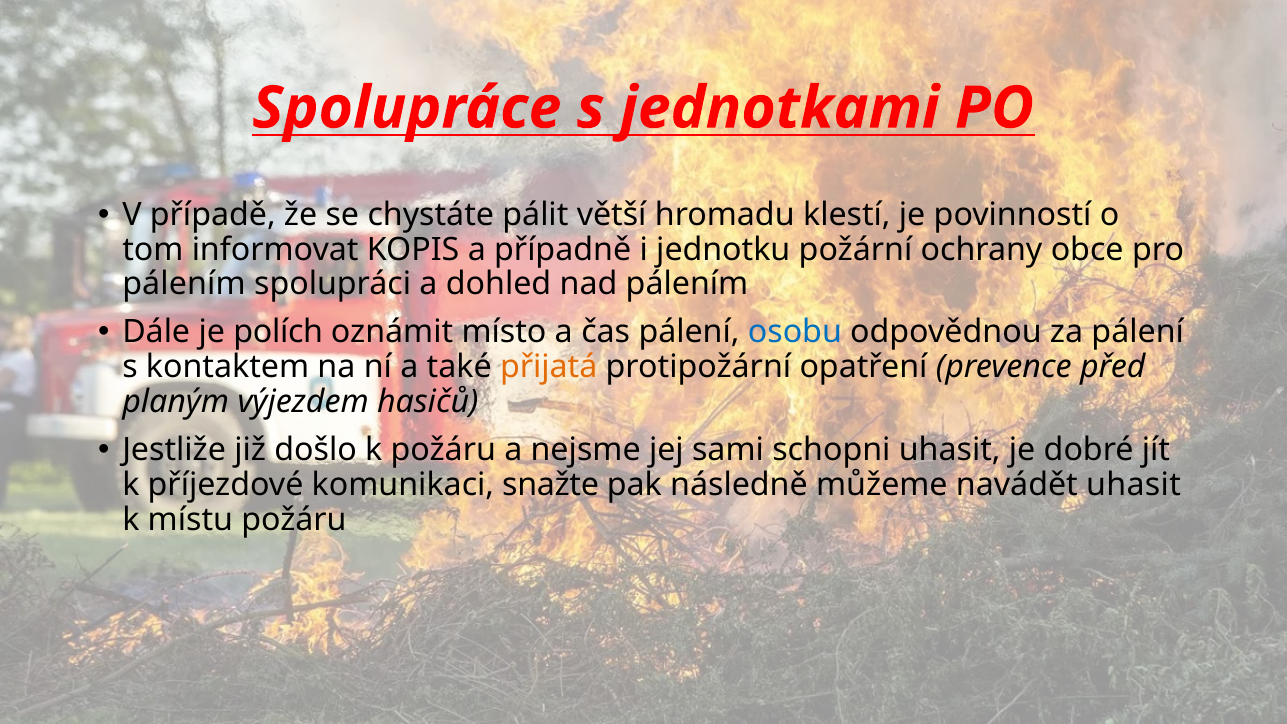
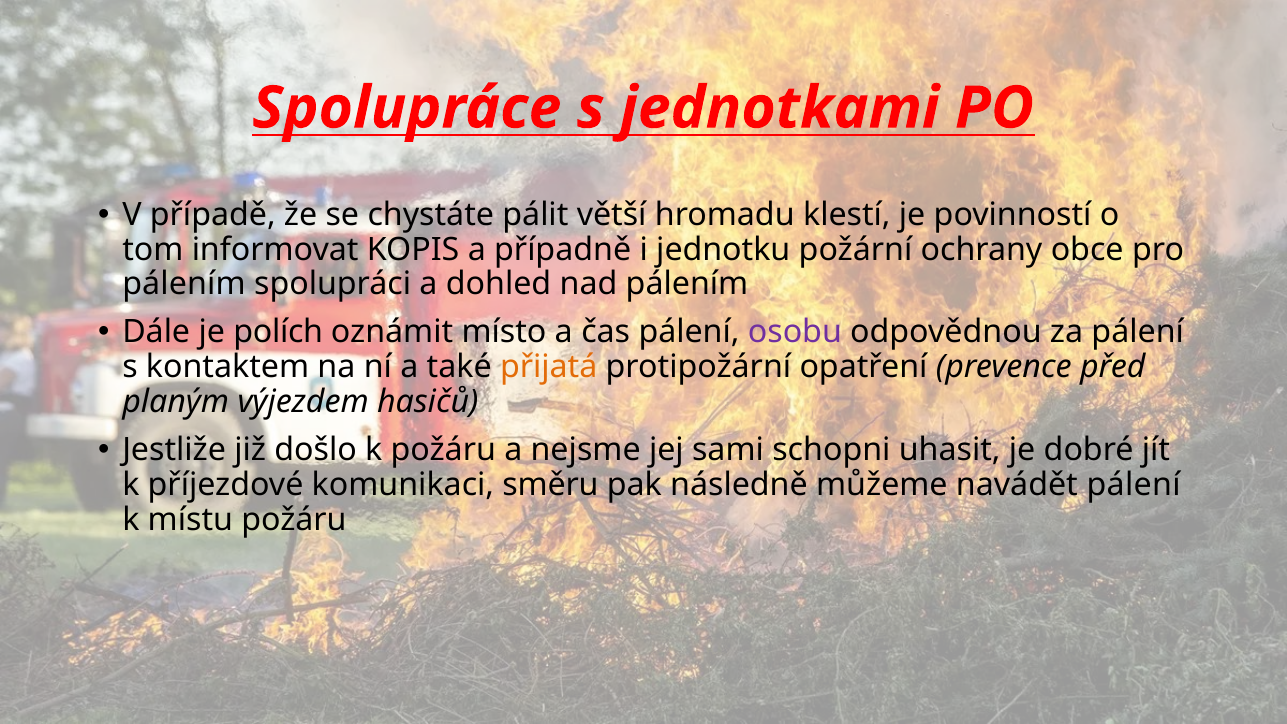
osobu colour: blue -> purple (795, 332)
snažte: snažte -> směru (550, 485)
navádět uhasit: uhasit -> pálení (1134, 485)
